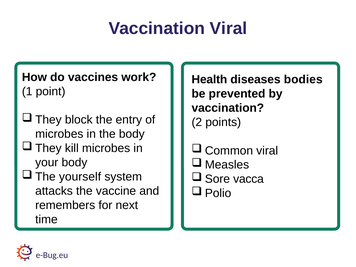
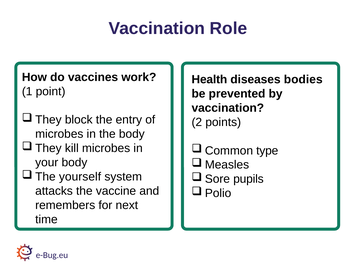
Vaccination Viral: Viral -> Role (228, 28)
viral: viral -> type (267, 151)
vacca: vacca -> pupils (248, 179)
